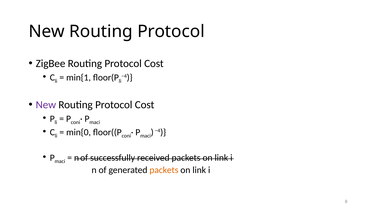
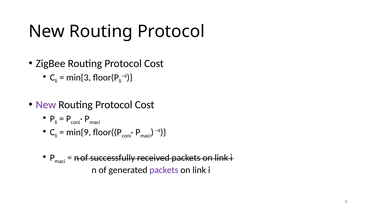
min{1: min{1 -> min{3 (79, 78)
min{0: min{0 -> min{9 (79, 132)
packets colour: orange -> purple (164, 170)
